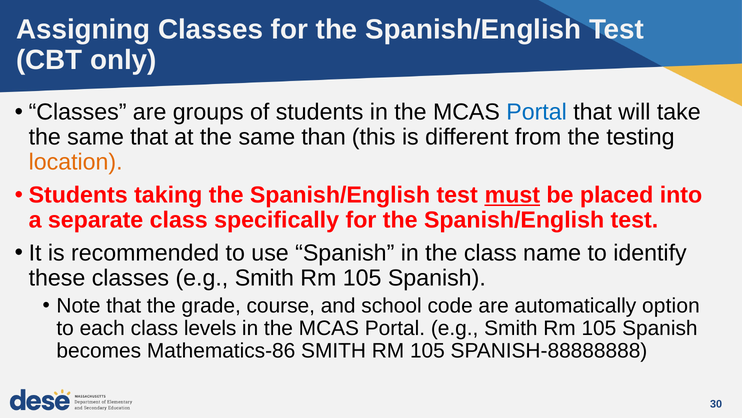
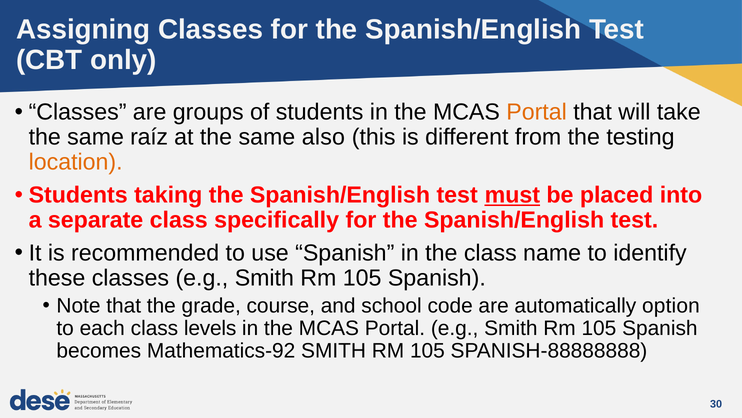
Portal colour: blue -> orange (537, 112)
same that: that -> raíz (149, 137)
than: than -> also (323, 137)
Mathematics-86: Mathematics-86 -> Mathematics-92 (221, 351)
